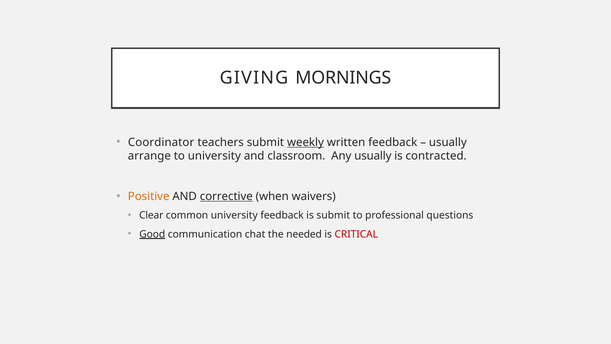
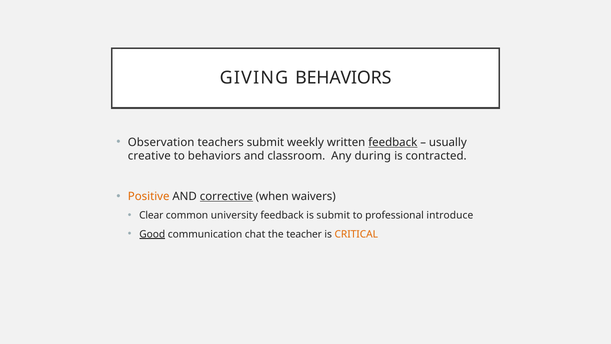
GIVING MORNINGS: MORNINGS -> BEHAVIORS (343, 78)
Coordinator: Coordinator -> Observation (161, 142)
weekly underline: present -> none (305, 142)
feedback underline: none -> present (393, 142)
arrange: arrange -> creative (149, 156)
to university: university -> behaviors (214, 156)
Any usually: usually -> during (373, 156)
questions: questions -> introduce (450, 215)
needed: needed -> teacher (304, 234)
CRITICAL colour: red -> orange (356, 234)
